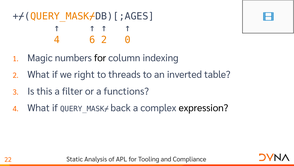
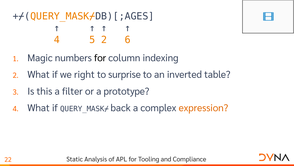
6: 6 -> 5 (92, 40)
0: 0 -> 6 (128, 40)
threads: threads -> surprise (125, 74)
functions: functions -> prototype (126, 91)
expression colour: black -> orange (203, 108)
